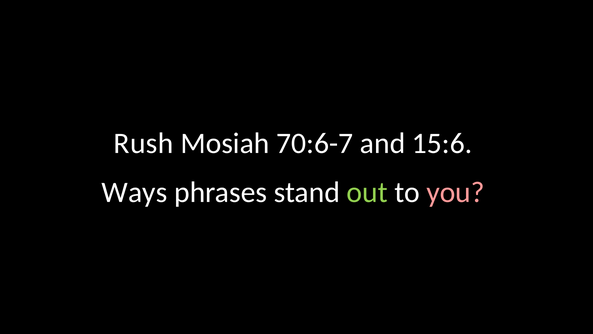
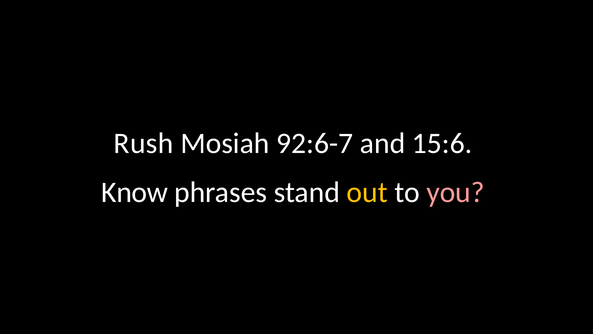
70:6-7: 70:6-7 -> 92:6-7 (315, 143)
Ways: Ways -> Know (135, 192)
out colour: light green -> yellow (367, 192)
